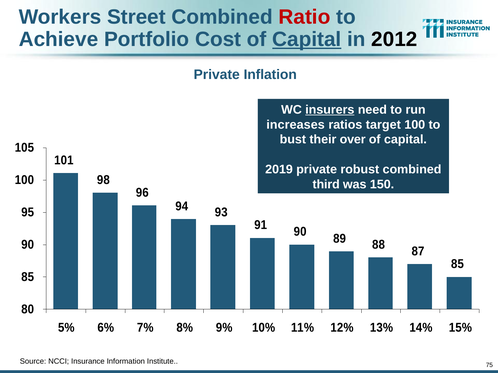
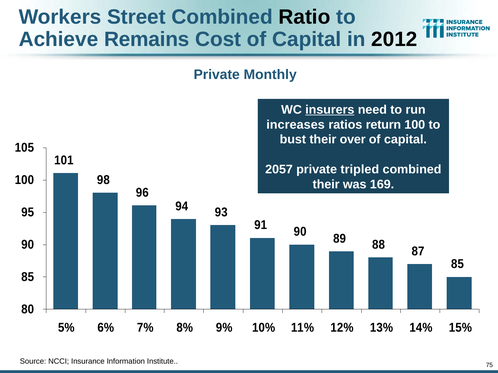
Ratio colour: red -> black (304, 17)
Portfolio: Portfolio -> Remains (147, 39)
Capital underline: present -> none (307, 39)
Inflation: Inflation -> Monthly (270, 75)
target: target -> return (383, 125)
2019: 2019 -> 2057 (279, 170)
robust: robust -> tripled (360, 170)
third: third -> their (326, 185)
150: 150 -> 169 (382, 185)
